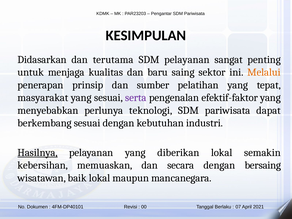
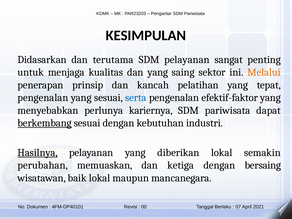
dan baru: baru -> yang (158, 72)
sumber: sumber -> kancah (153, 85)
masyarakat: masyarakat -> pengenalan (43, 98)
serta colour: purple -> blue (136, 98)
teknologi: teknologi -> kariernya (151, 110)
berkembang underline: none -> present (45, 123)
kebersihan: kebersihan -> perubahan (43, 165)
secara: secara -> ketiga (181, 165)
